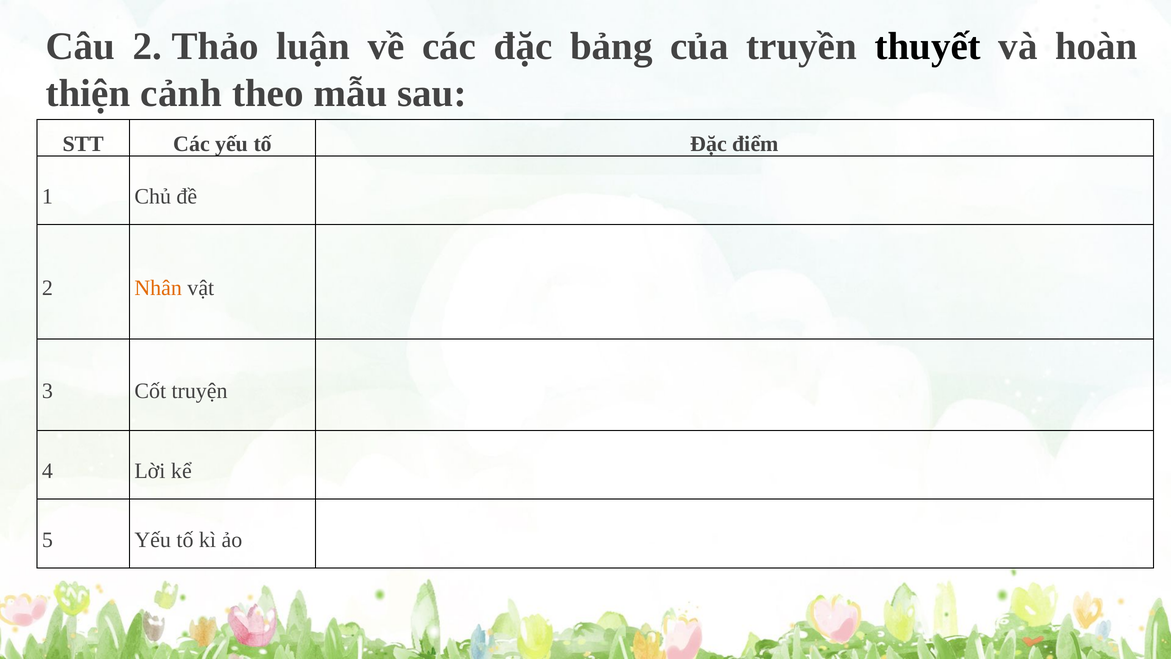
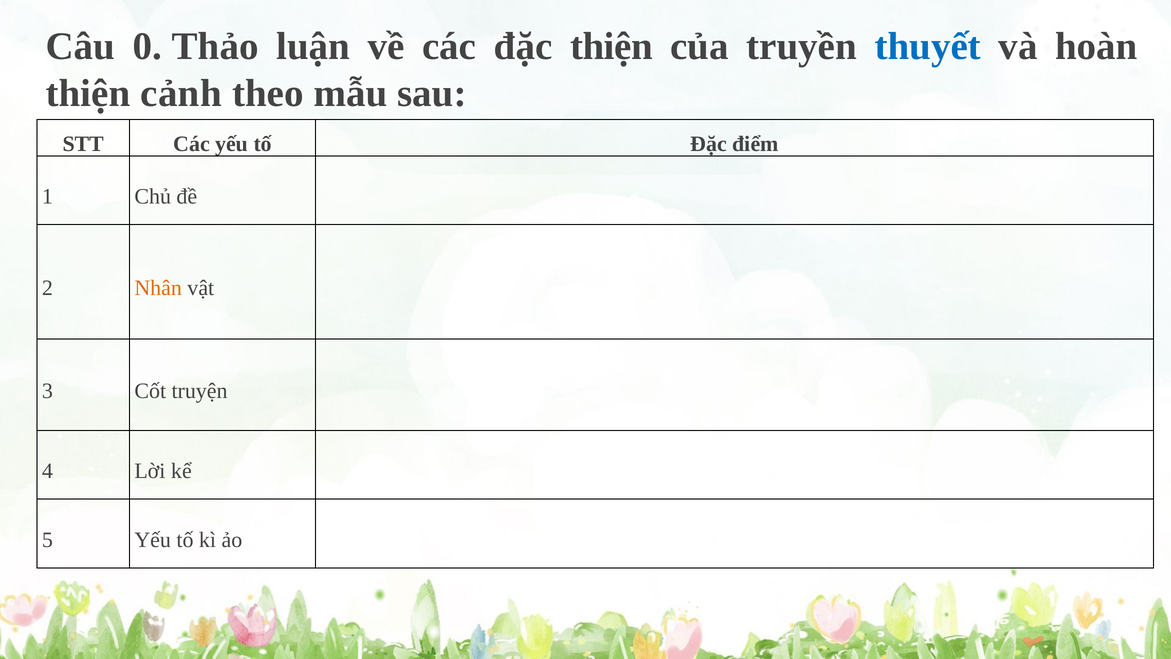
Câu 2: 2 -> 0 (147, 46)
đặc bảng: bảng -> thiện (611, 46)
thuyết colour: black -> blue (928, 46)
